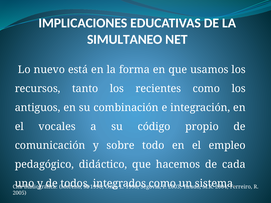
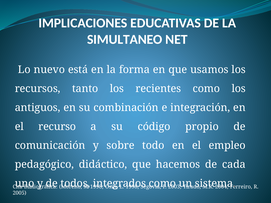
vocales: vocales -> recurso (57, 127)
